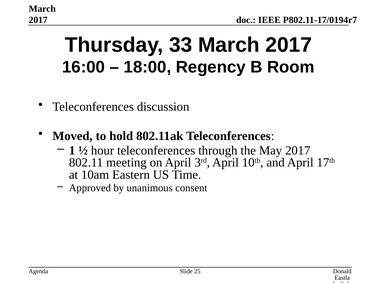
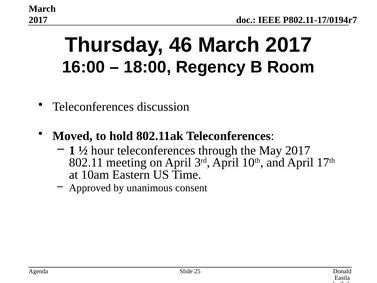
33: 33 -> 46 (181, 45)
